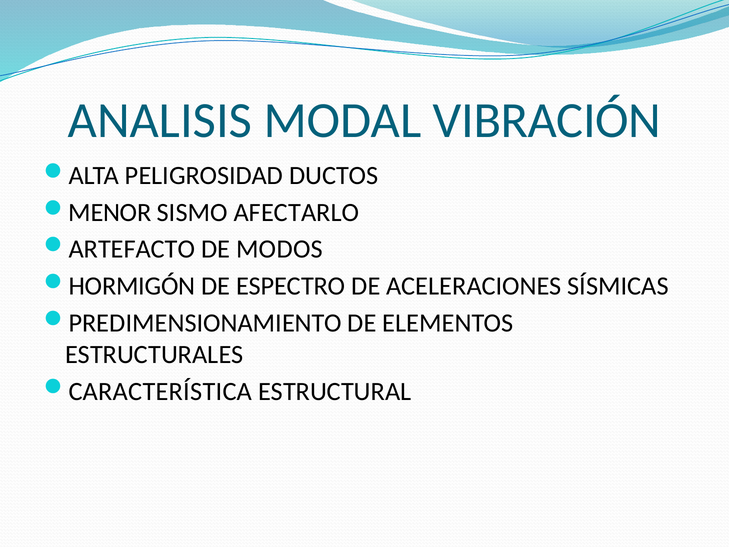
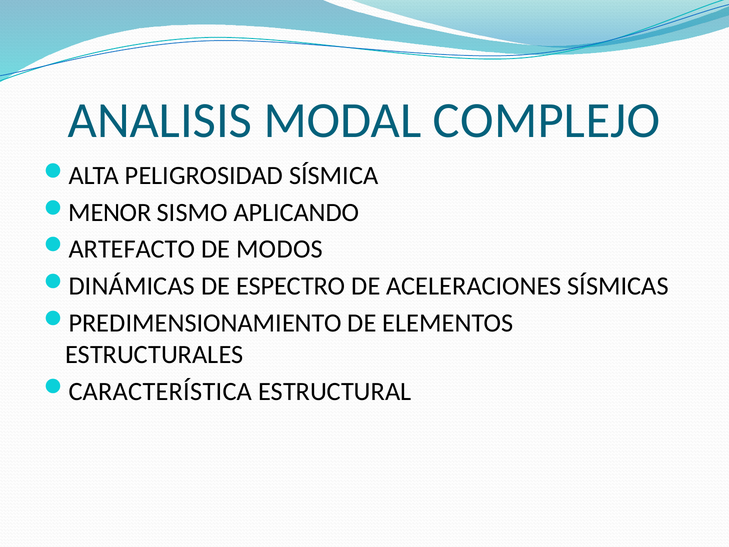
VIBRACIÓN: VIBRACIÓN -> COMPLEJO (547, 120)
DUCTOS: DUCTOS -> SÍSMICA (334, 176)
AFECTARLO: AFECTARLO -> APLICANDO (296, 212)
HORMIGÓN: HORMIGÓN -> DINÁMICAS (132, 286)
